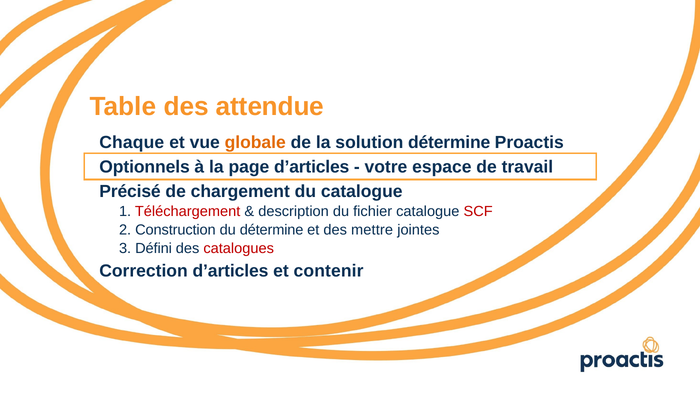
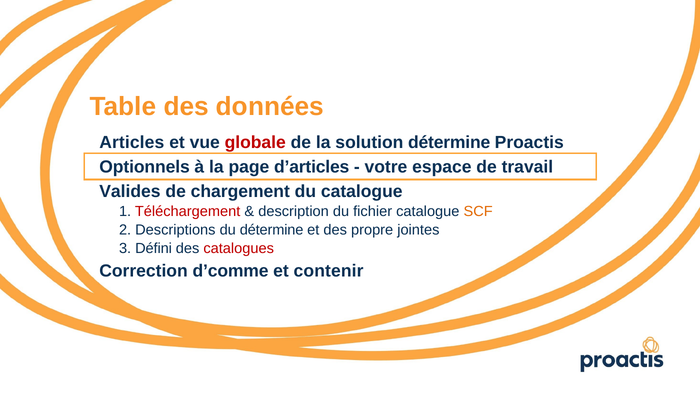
attendue: attendue -> données (270, 106)
Chaque: Chaque -> Articles (132, 142)
globale colour: orange -> red (255, 142)
Précisé: Précisé -> Valides (130, 191)
SCF colour: red -> orange (478, 211)
Construction: Construction -> Descriptions (175, 230)
mettre: mettre -> propre (372, 230)
Correction d’articles: d’articles -> d’comme (231, 271)
